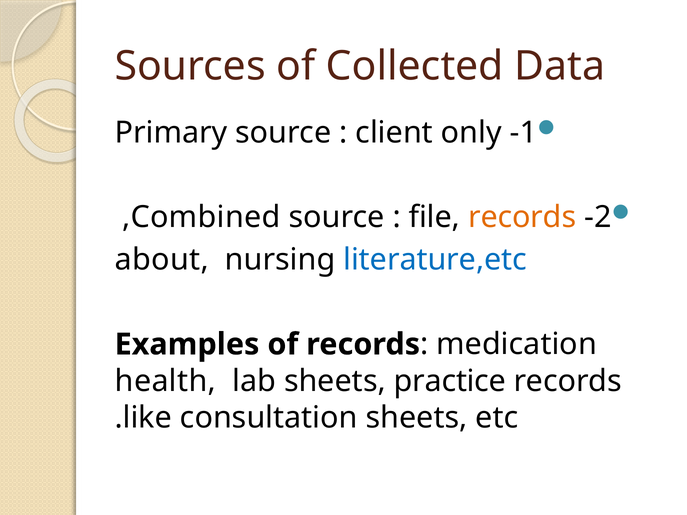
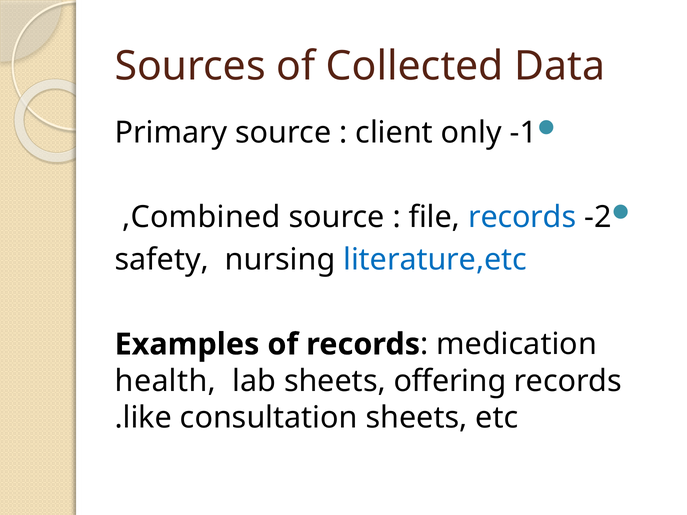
records colour: orange -> blue (522, 217)
about: about -> safety (162, 260)
practice: practice -> offering (450, 381)
